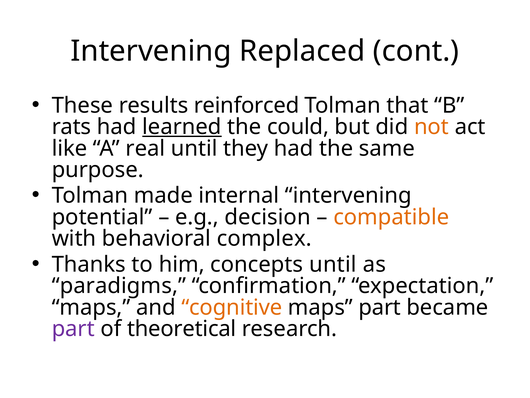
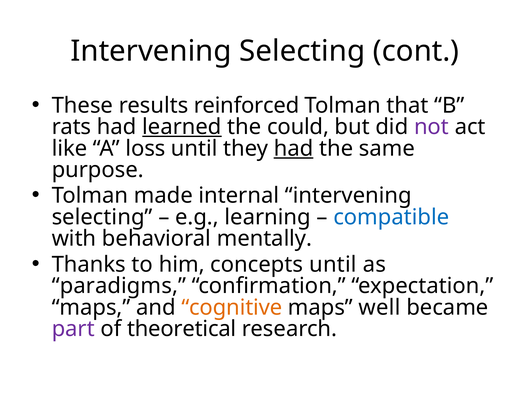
Replaced: Replaced -> Selecting (302, 51)
not colour: orange -> purple (431, 127)
real: real -> loss (145, 148)
had underline: none -> present (294, 148)
potential: potential -> selecting (102, 217)
decision: decision -> learning (268, 217)
compatible colour: orange -> blue (391, 217)
complex: complex -> mentally (264, 238)
maps part: part -> well (380, 307)
